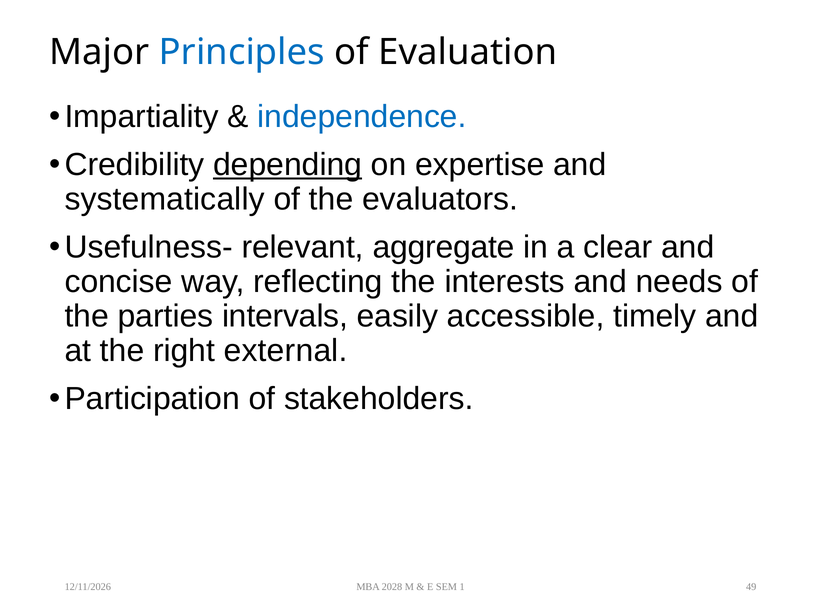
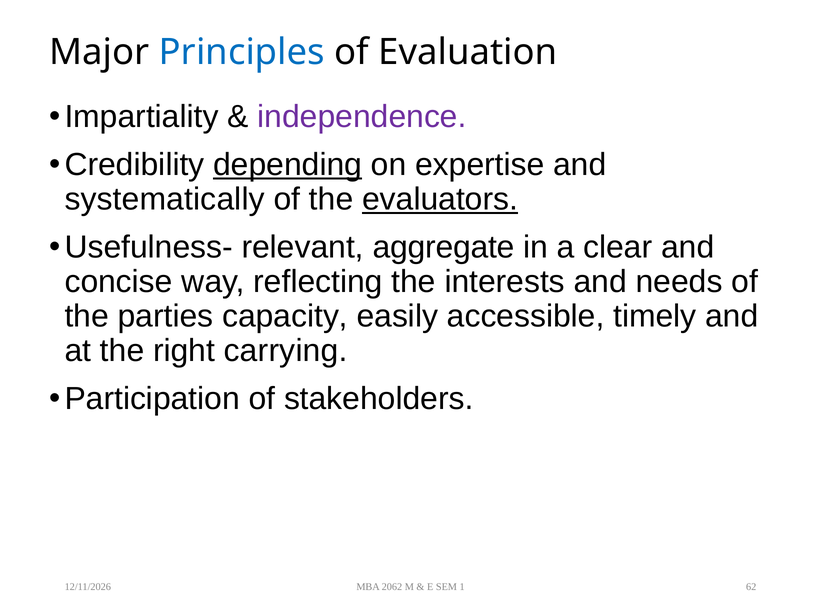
independence colour: blue -> purple (362, 117)
evaluators underline: none -> present (440, 200)
intervals: intervals -> capacity (285, 317)
external: external -> carrying (286, 351)
2028: 2028 -> 2062 (392, 588)
49: 49 -> 62 (751, 588)
